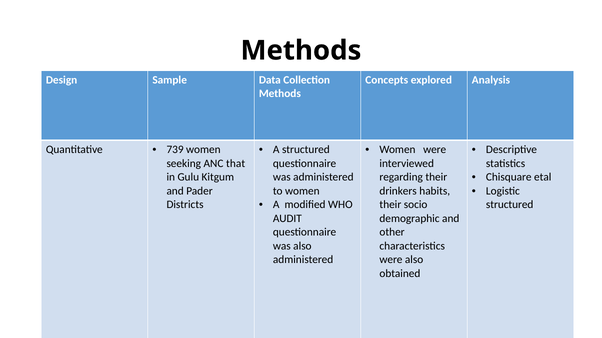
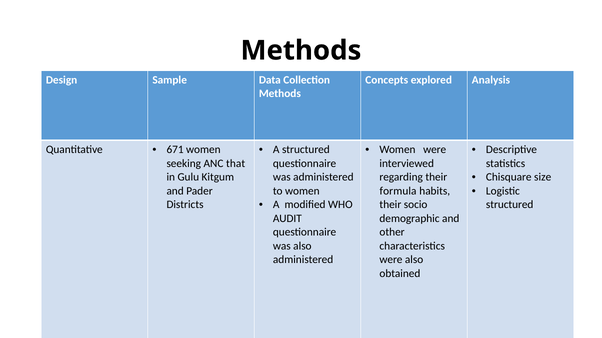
739: 739 -> 671 (175, 150)
etal: etal -> size (543, 177)
drinkers: drinkers -> formula (398, 191)
